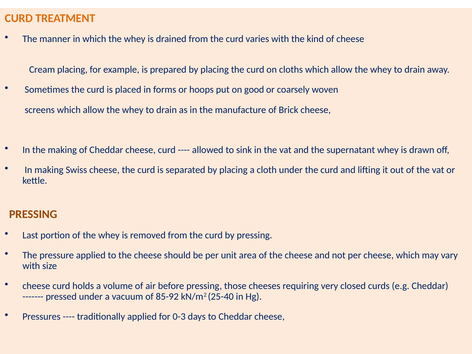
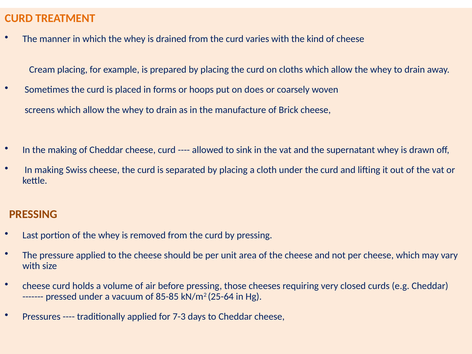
good: good -> does (254, 90)
85-92: 85-92 -> 85-85 (167, 297)
25-40: 25-40 -> 25-64 (221, 297)
0-3: 0-3 -> 7-3 (179, 317)
